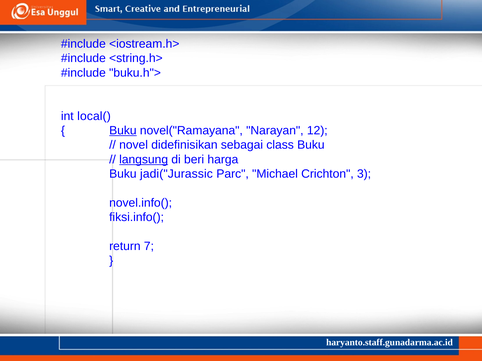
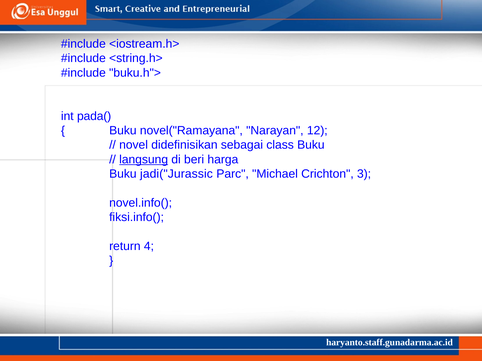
local(: local( -> pada( (94, 116)
Buku underline: present -> none (123, 131)
7: 7 -> 4 (149, 246)
